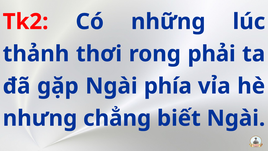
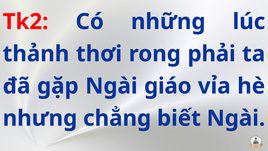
phía: phía -> giáo (168, 86)
